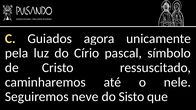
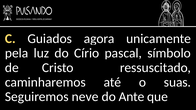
nele: nele -> suas (177, 82)
Sisto: Sisto -> Ante (132, 97)
